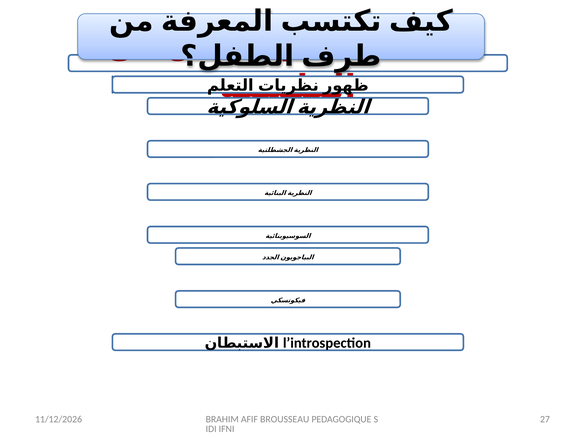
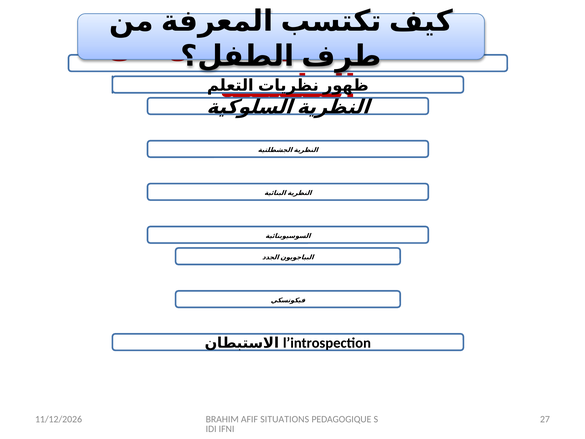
BROUSSEAU: BROUSSEAU -> SITUATIONS (285, 419)
